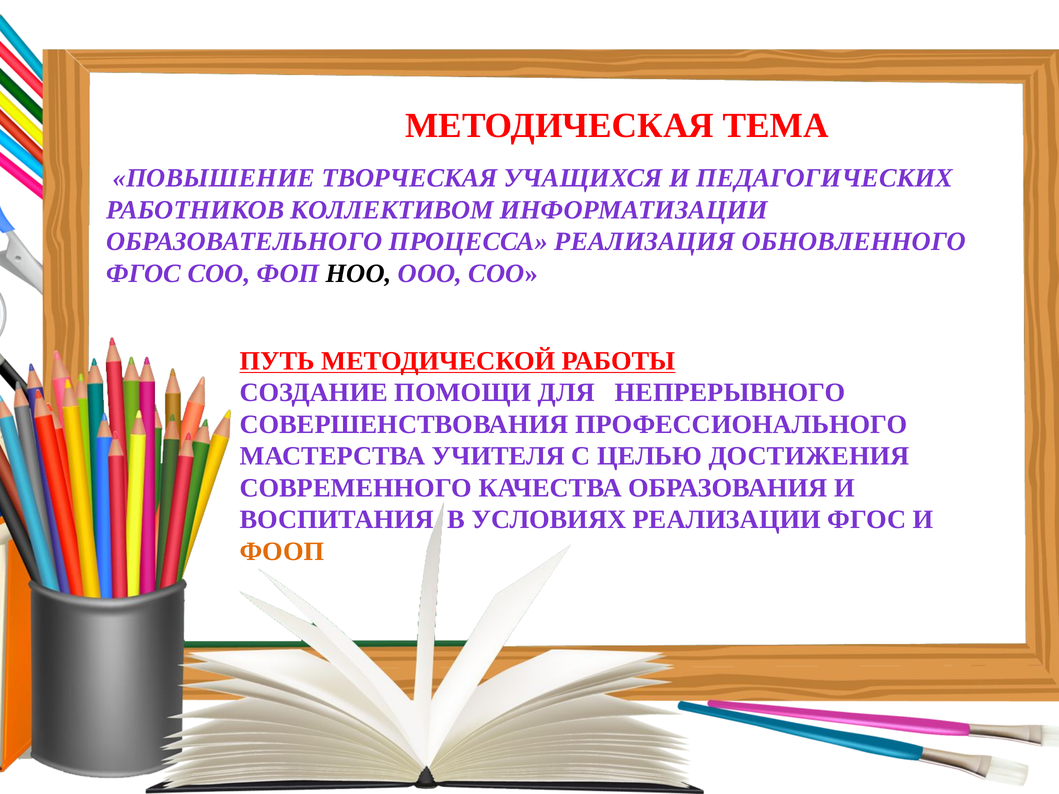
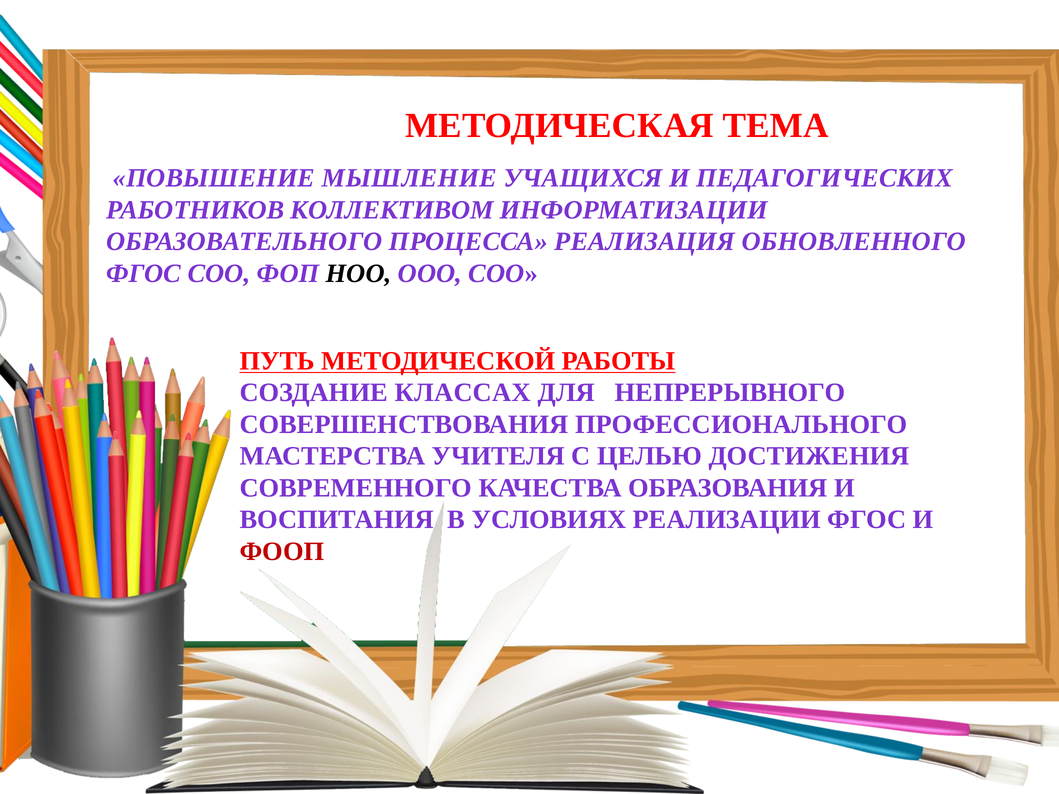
ТВОРЧЕСКАЯ: ТВОРЧЕСКАЯ -> МЫШЛЕНИЕ (409, 178)
ПОМОЩИ: ПОМОЩИ -> КЛАССАХ (463, 393)
ФООП colour: orange -> red (282, 552)
